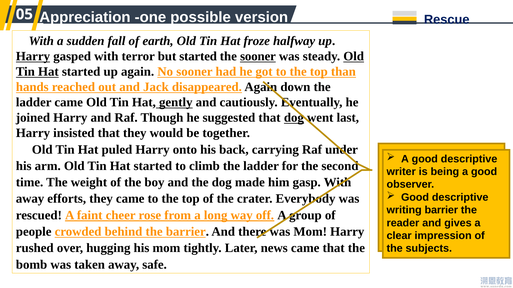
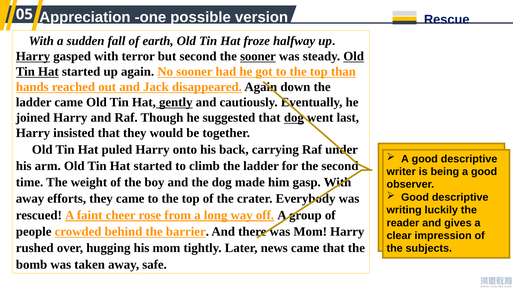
but started: started -> second (198, 56)
writing barrier: barrier -> luckily (441, 210)
